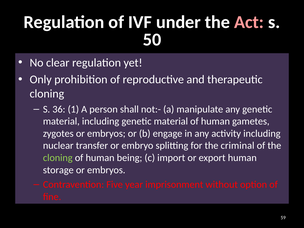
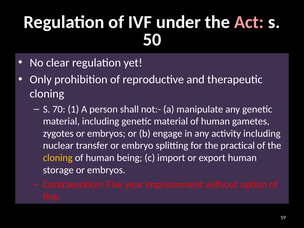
36: 36 -> 70 (59, 109)
criminal: criminal -> practical (238, 146)
cloning colour: light green -> yellow (58, 158)
